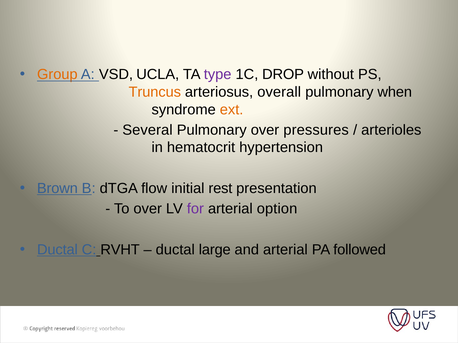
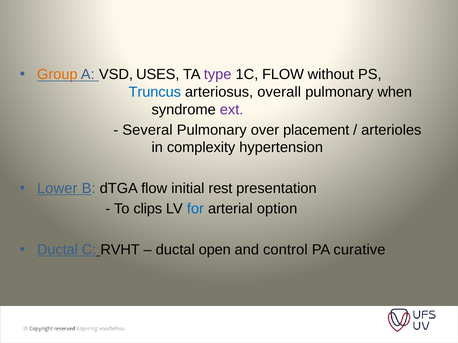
UCLA: UCLA -> USES (158, 75)
1C DROP: DROP -> FLOW (283, 75)
Truncus colour: orange -> blue (155, 92)
ext colour: orange -> purple (232, 110)
pressures: pressures -> placement (316, 130)
hematocrit: hematocrit -> complexity (201, 148)
Brown: Brown -> Lower (57, 189)
To over: over -> clips (148, 209)
for colour: purple -> blue (195, 209)
large: large -> open (215, 250)
and arterial: arterial -> control (285, 250)
followed: followed -> curative (359, 250)
